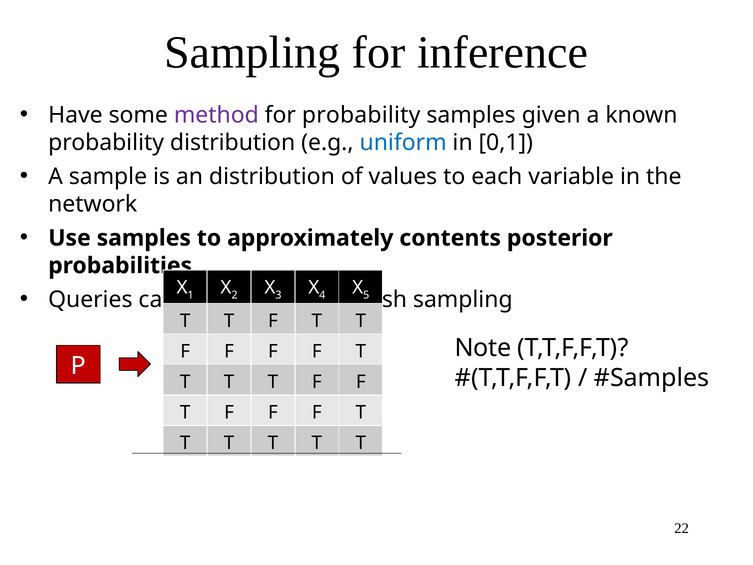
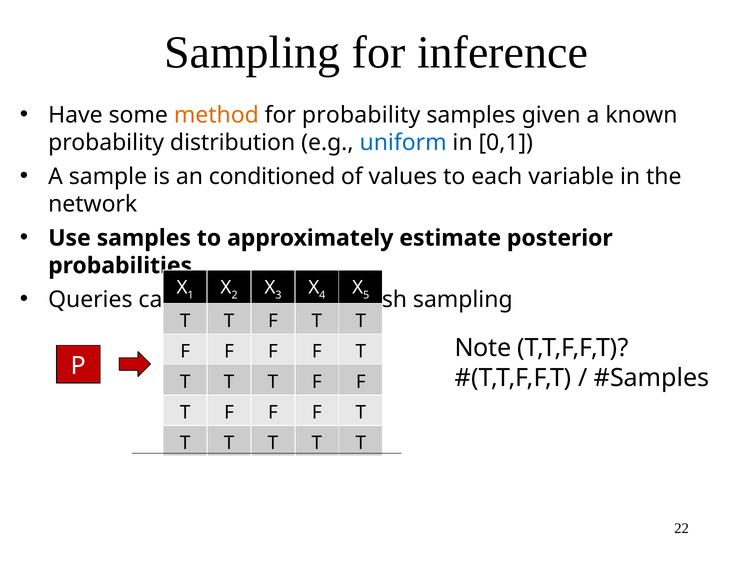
method colour: purple -> orange (216, 115)
an distribution: distribution -> conditioned (272, 176)
contents: contents -> estimate (450, 238)
